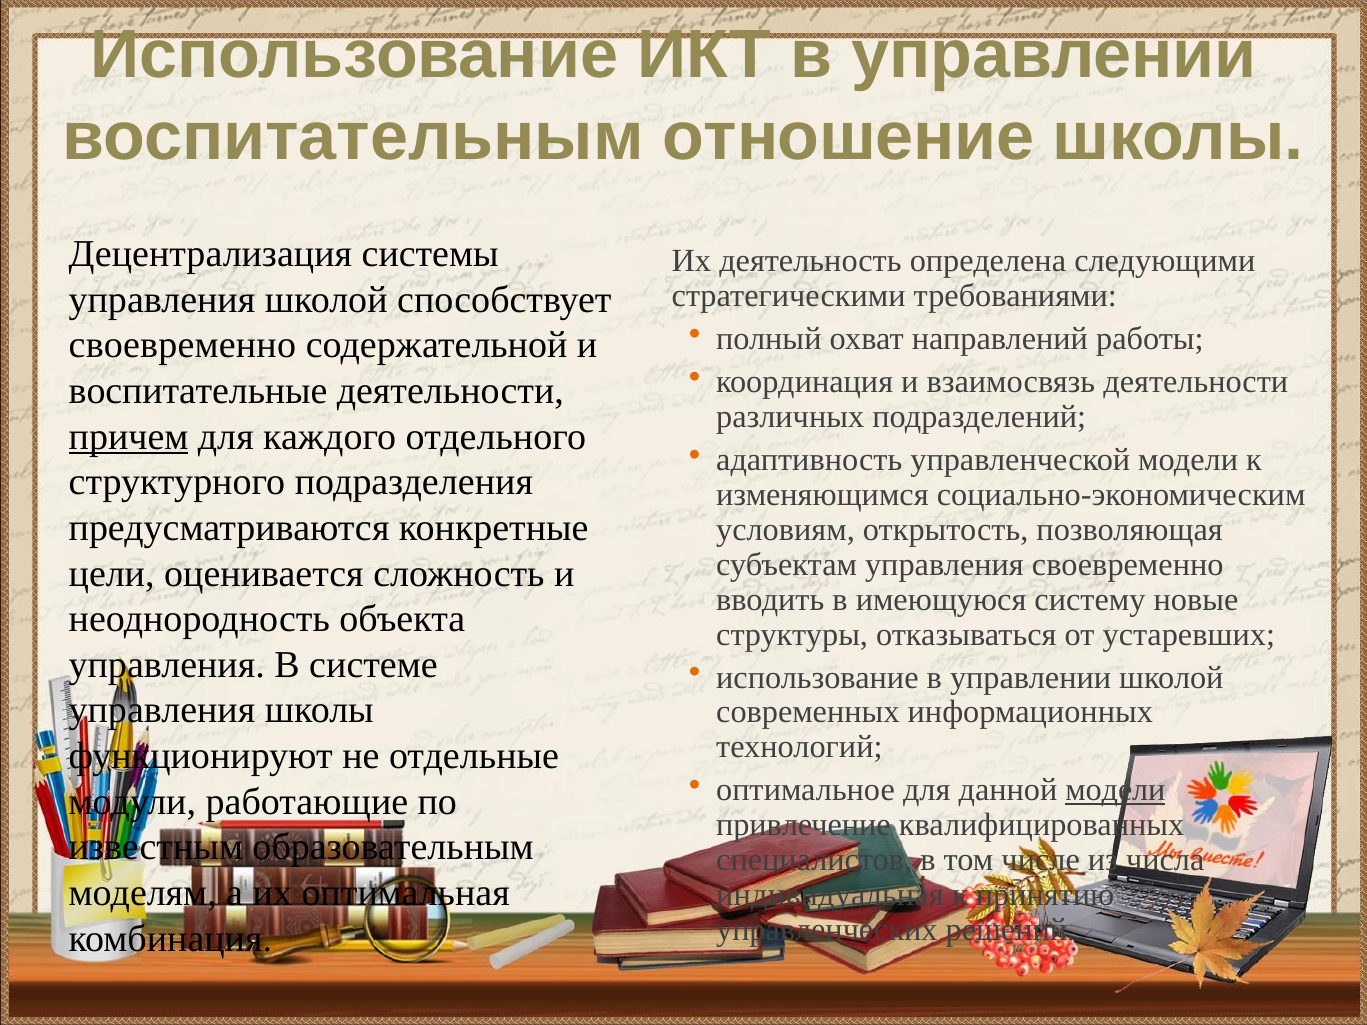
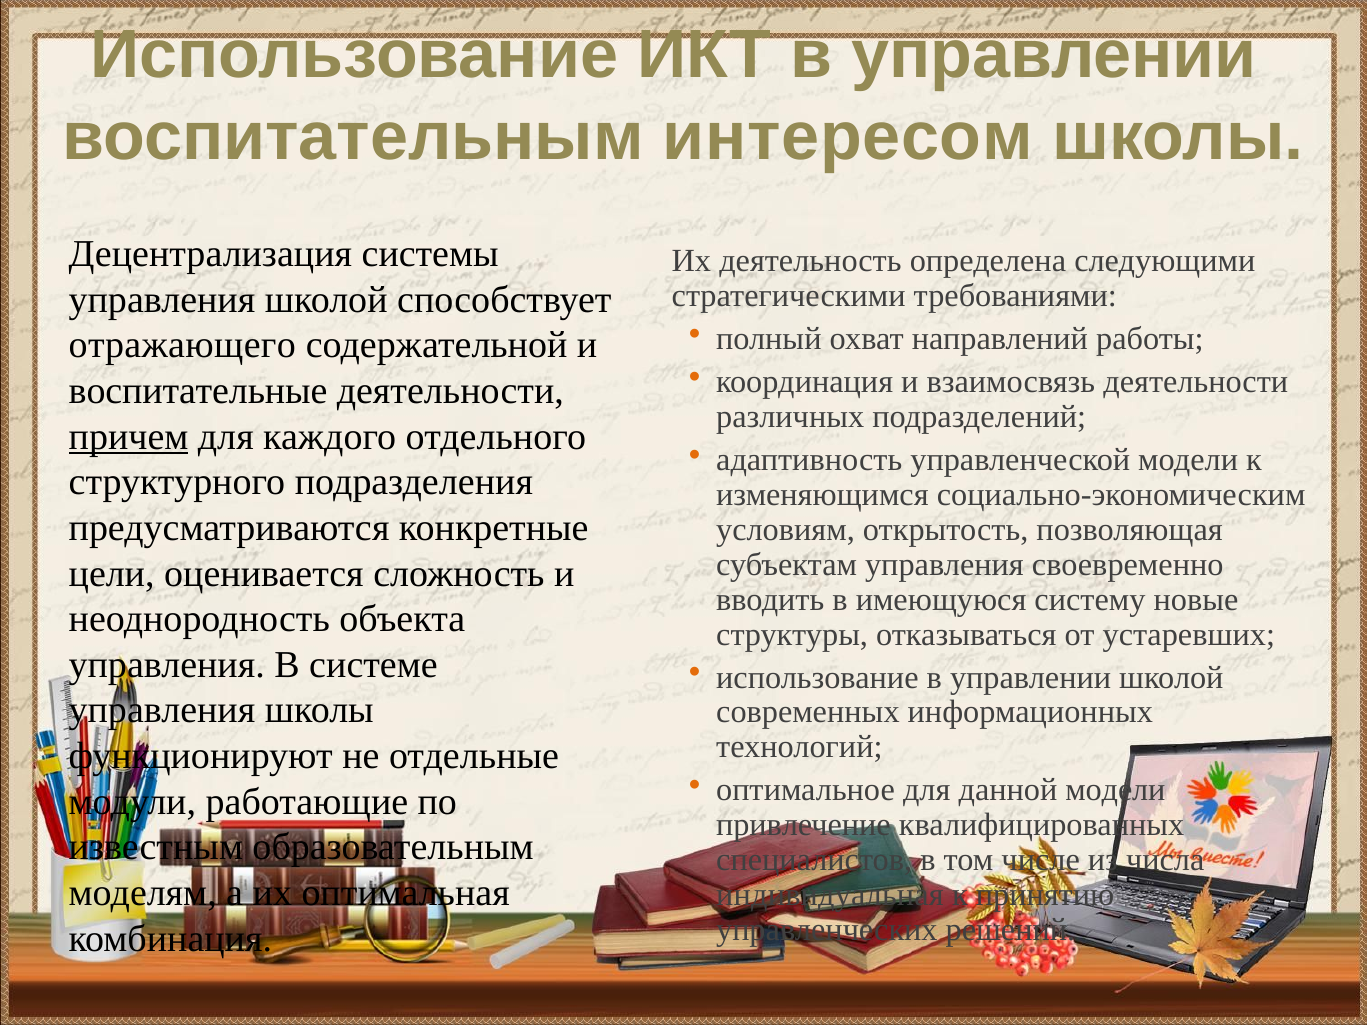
отношение: отношение -> интересом (848, 137)
своевременно: своевременно -> отражающего (182, 346)
модели underline: present -> none (1115, 790)
